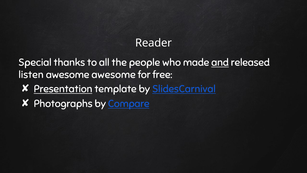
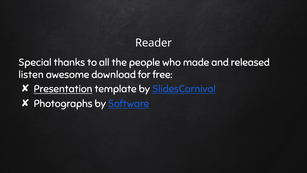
and underline: present -> none (220, 62)
awesome awesome: awesome -> download (114, 75)
Compare: Compare -> Software (129, 104)
